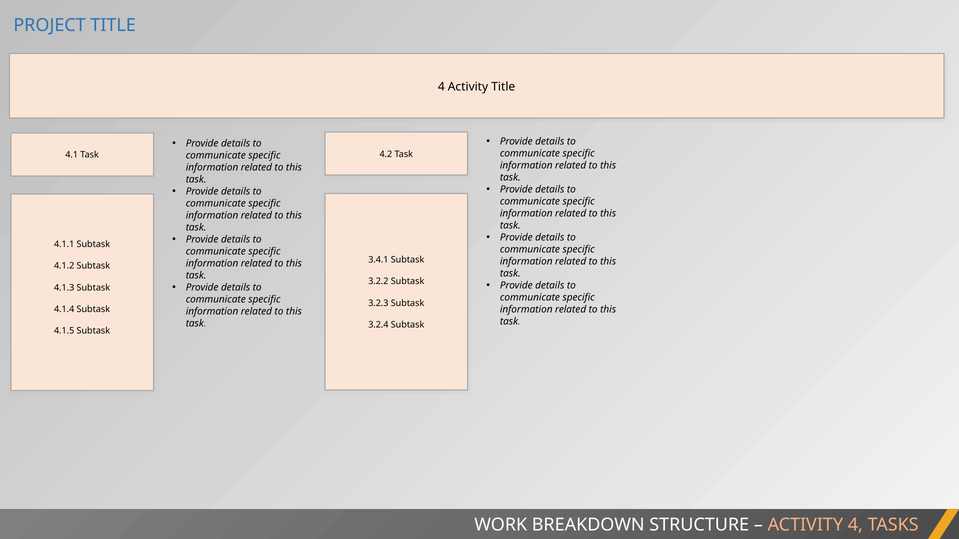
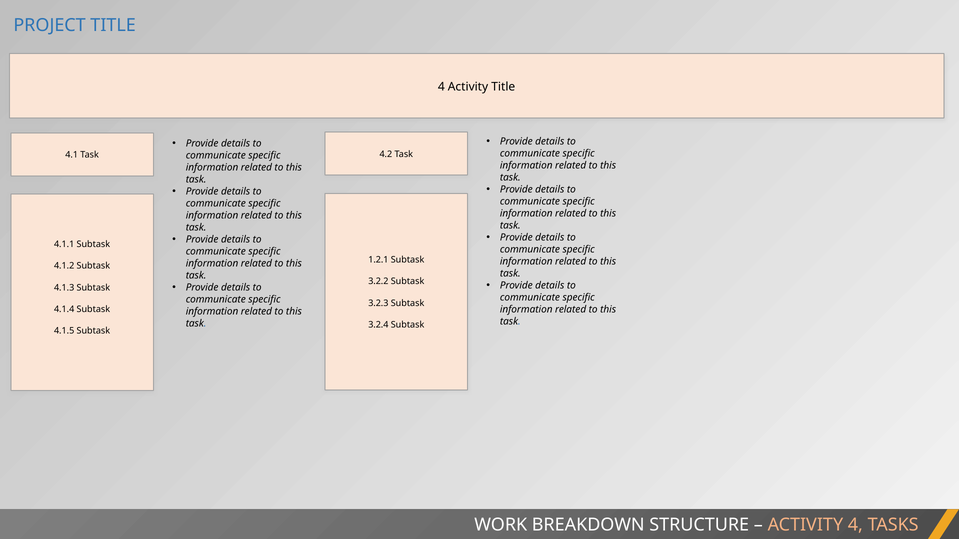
3.4.1: 3.4.1 -> 1.2.1 (378, 260)
